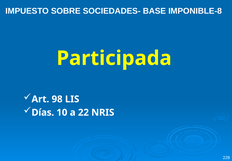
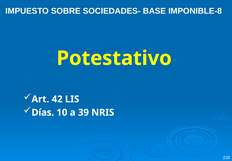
Participada: Participada -> Potestativo (114, 58)
98: 98 -> 42 (57, 99)
22: 22 -> 39 (83, 112)
